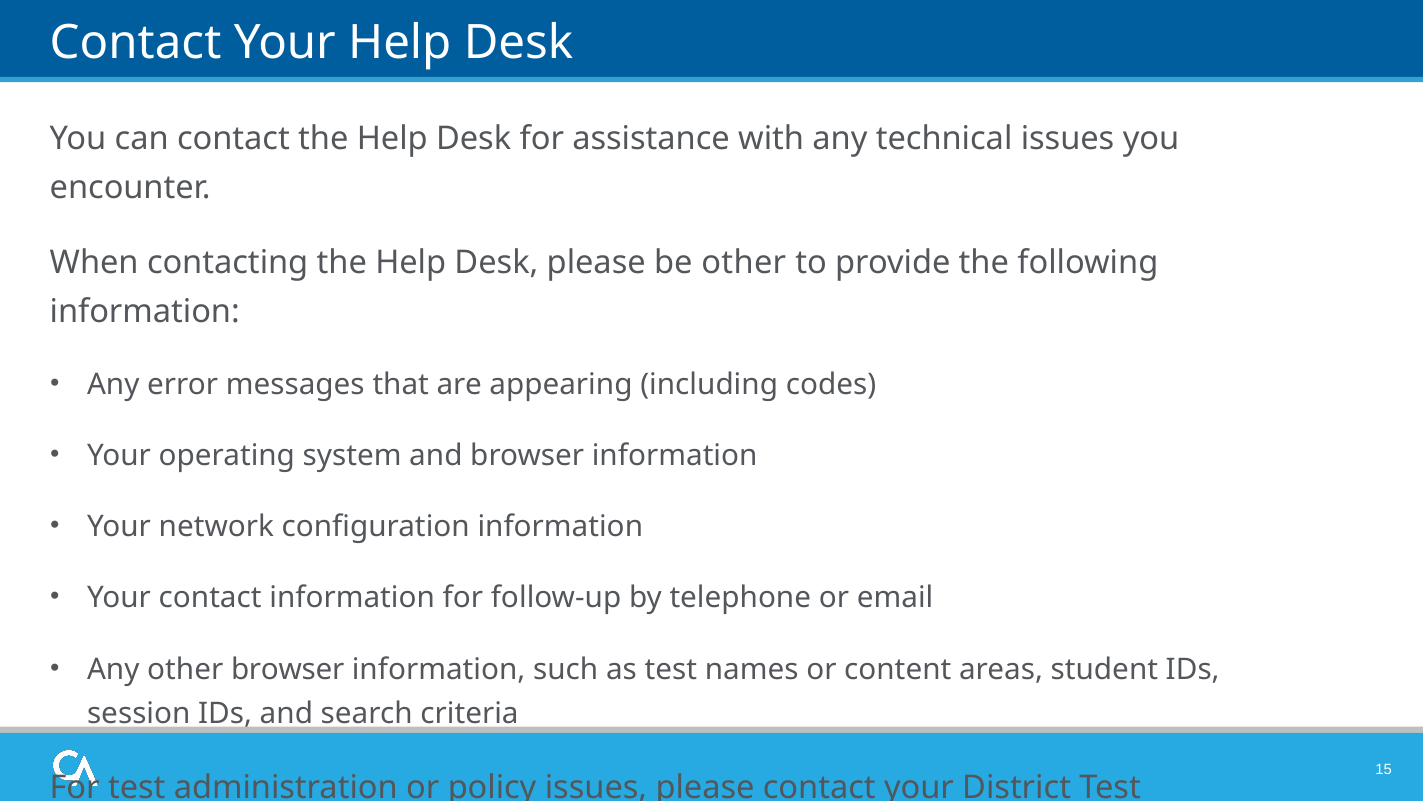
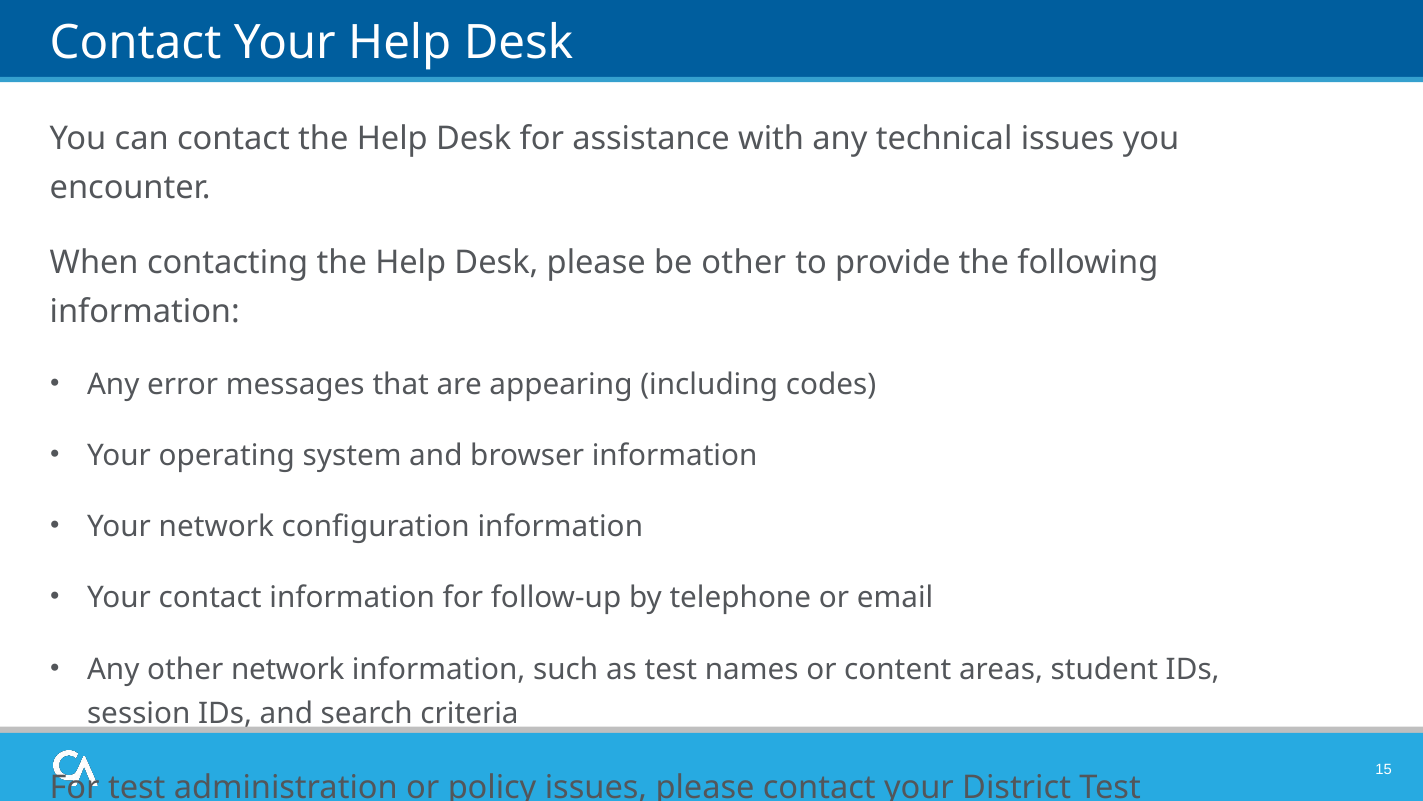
other browser: browser -> network (288, 669)
